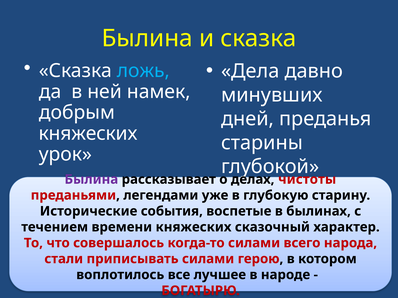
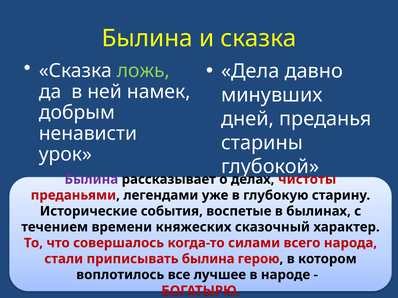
ложь colour: light blue -> light green (143, 71)
княжеских: княжеских -> ненависти (88, 134)
приписывать силами: силами -> былина (208, 259)
